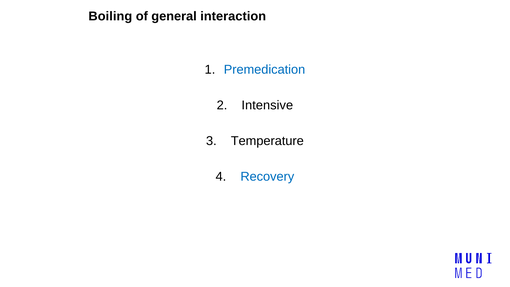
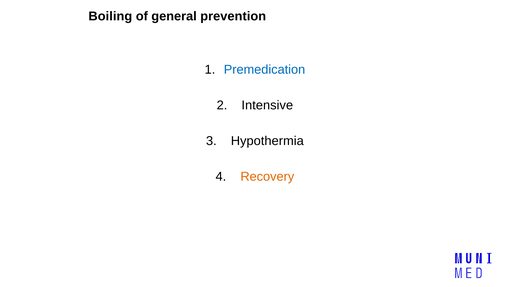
interaction: interaction -> prevention (233, 16)
Temperature: Temperature -> Hypothermia (267, 141)
Recovery colour: blue -> orange (267, 177)
